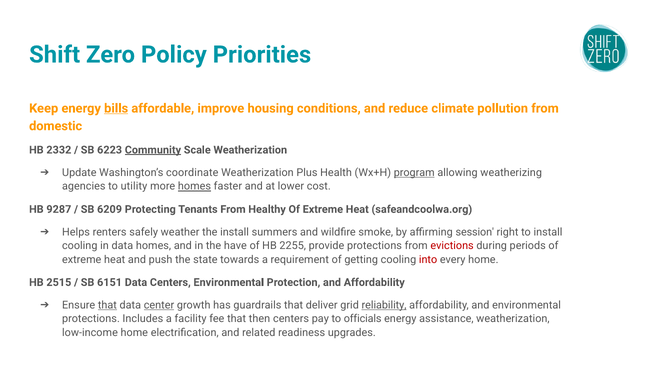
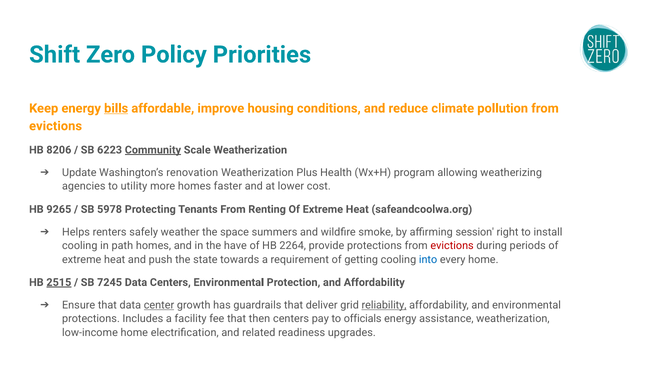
domestic: domestic -> evictions (56, 126)
2332: 2332 -> 8206 (59, 150)
coordinate: coordinate -> renovation (192, 173)
program underline: present -> none (414, 173)
homes underline: present -> none (194, 187)
9287: 9287 -> 9265 (59, 209)
6209: 6209 -> 5978 (110, 209)
Healthy: Healthy -> Renting (267, 209)
the install: install -> space (235, 232)
in data: data -> path (122, 246)
2255: 2255 -> 2264 (293, 246)
into colour: red -> blue (428, 260)
2515 underline: none -> present (59, 283)
6151: 6151 -> 7245 (110, 283)
that underline: present -> none (107, 305)
